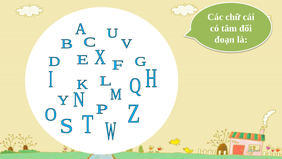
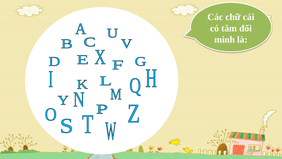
đoạn: đoạn -> minh (225, 40)
